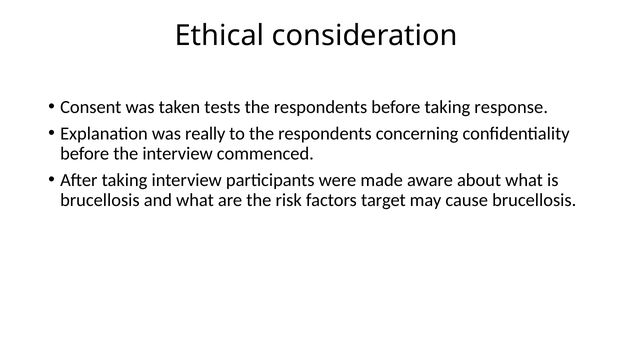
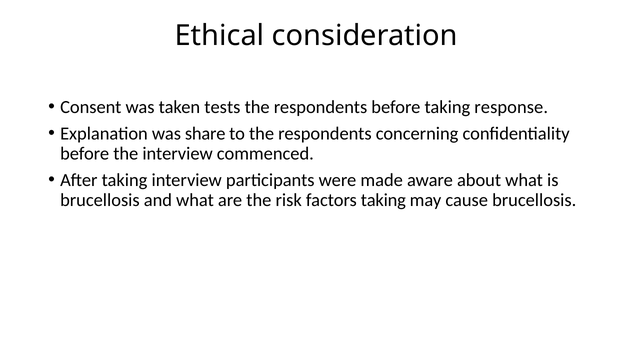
really: really -> share (205, 134)
factors target: target -> taking (383, 200)
